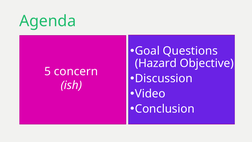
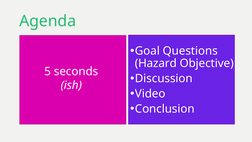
concern: concern -> seconds (76, 71)
